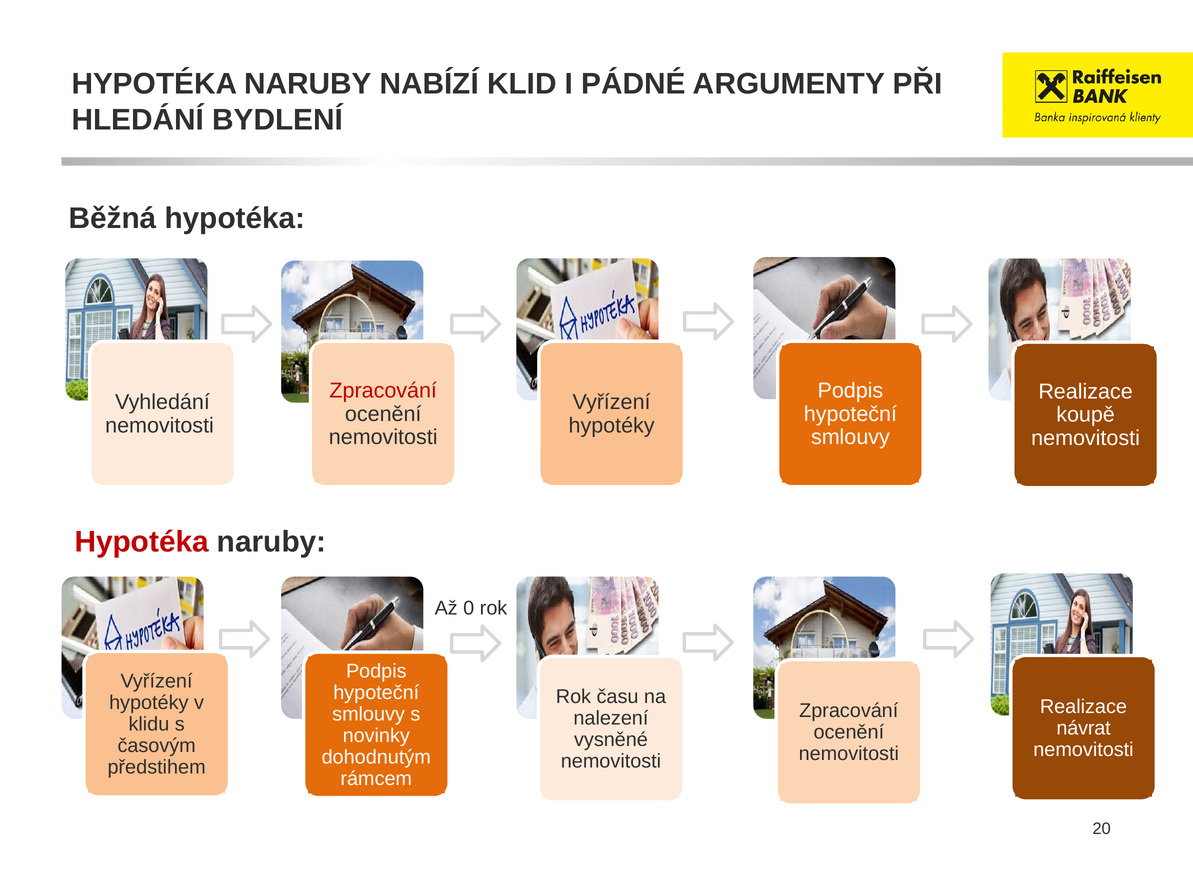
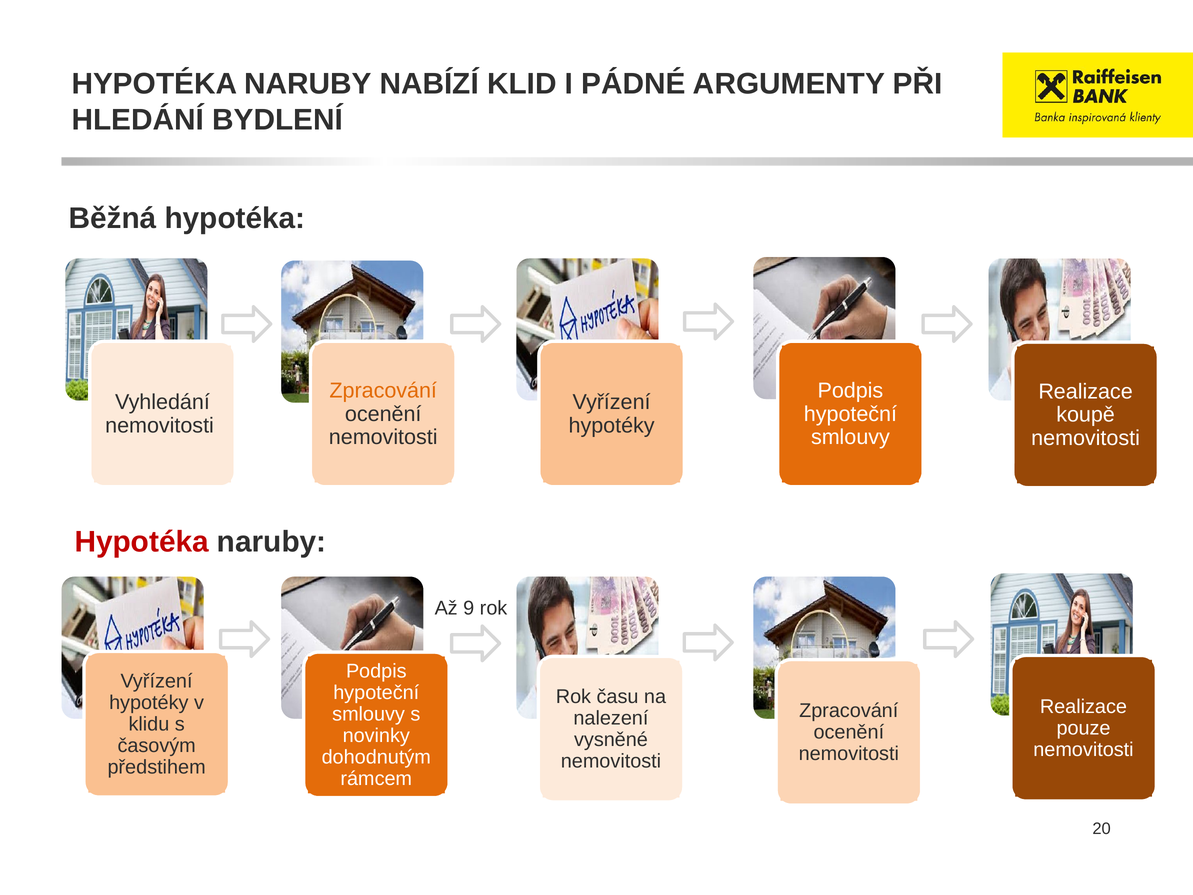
Zpracování colour: red -> orange (383, 390)
0: 0 -> 9 (469, 608)
návrat: návrat -> pouze (1083, 728)
